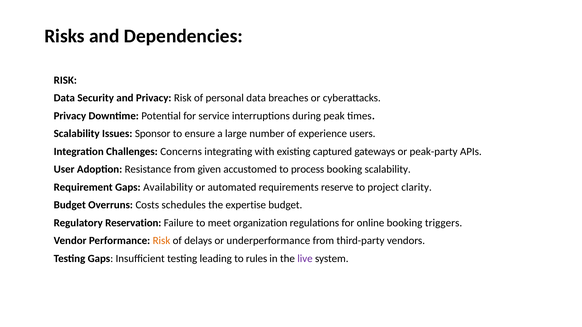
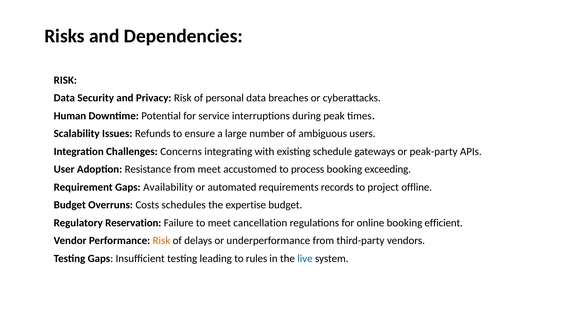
Privacy: Privacy -> Human (70, 116)
Sponsor: Sponsor -> Refunds (153, 134)
experience: experience -> ambiguous (323, 134)
captured: captured -> schedule (332, 152)
from given: given -> meet (209, 170)
booking scalability: scalability -> exceeding (388, 170)
reserve: reserve -> records (337, 187)
clarity: clarity -> offline (417, 187)
organization: organization -> cancellation (260, 223)
triggers: triggers -> efficient (444, 223)
live colour: purple -> blue (305, 259)
